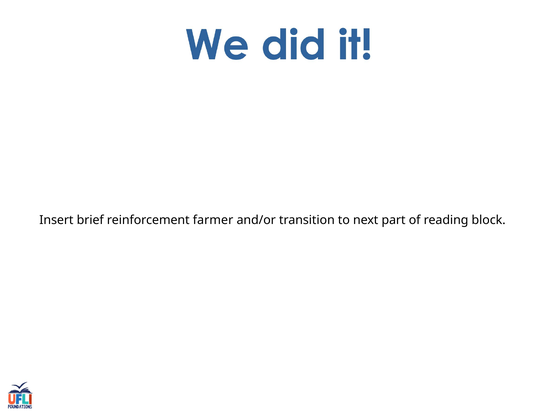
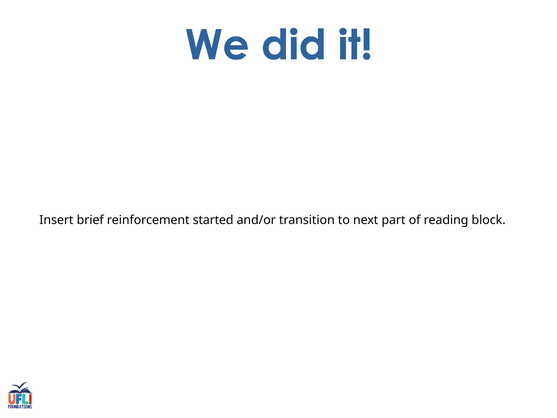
farmer: farmer -> started (213, 220)
